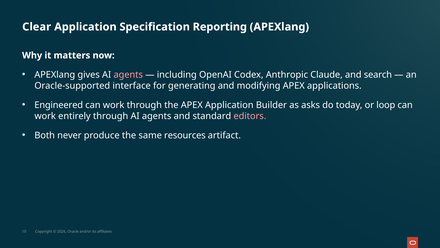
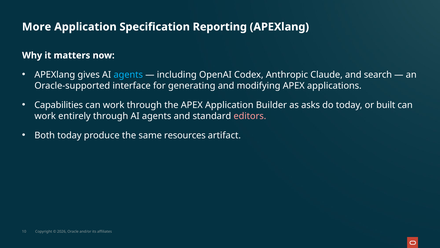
Clear: Clear -> More (37, 27)
agents colour: pink -> light blue (128, 75)
Engineered: Engineered -> Capabilities (59, 105)
loop: loop -> built (386, 105)
Both never: never -> today (69, 135)
